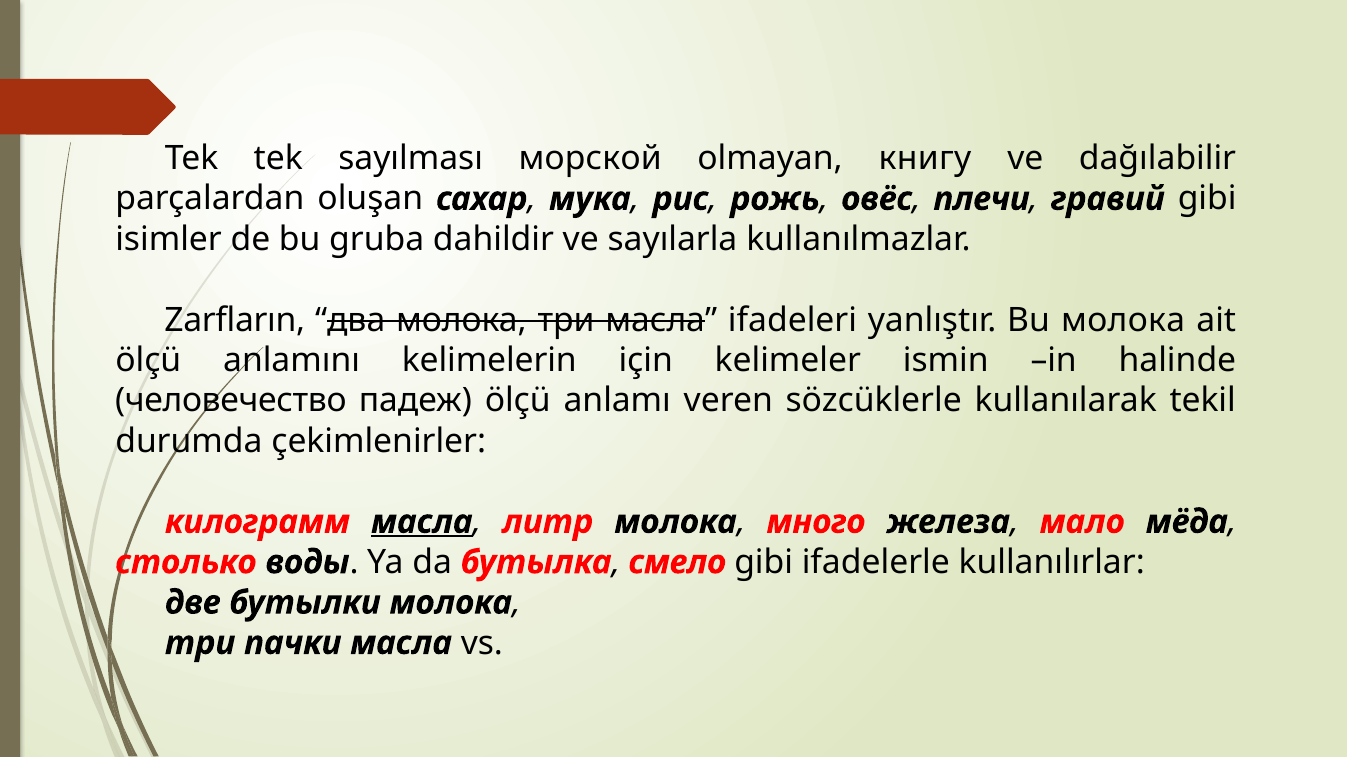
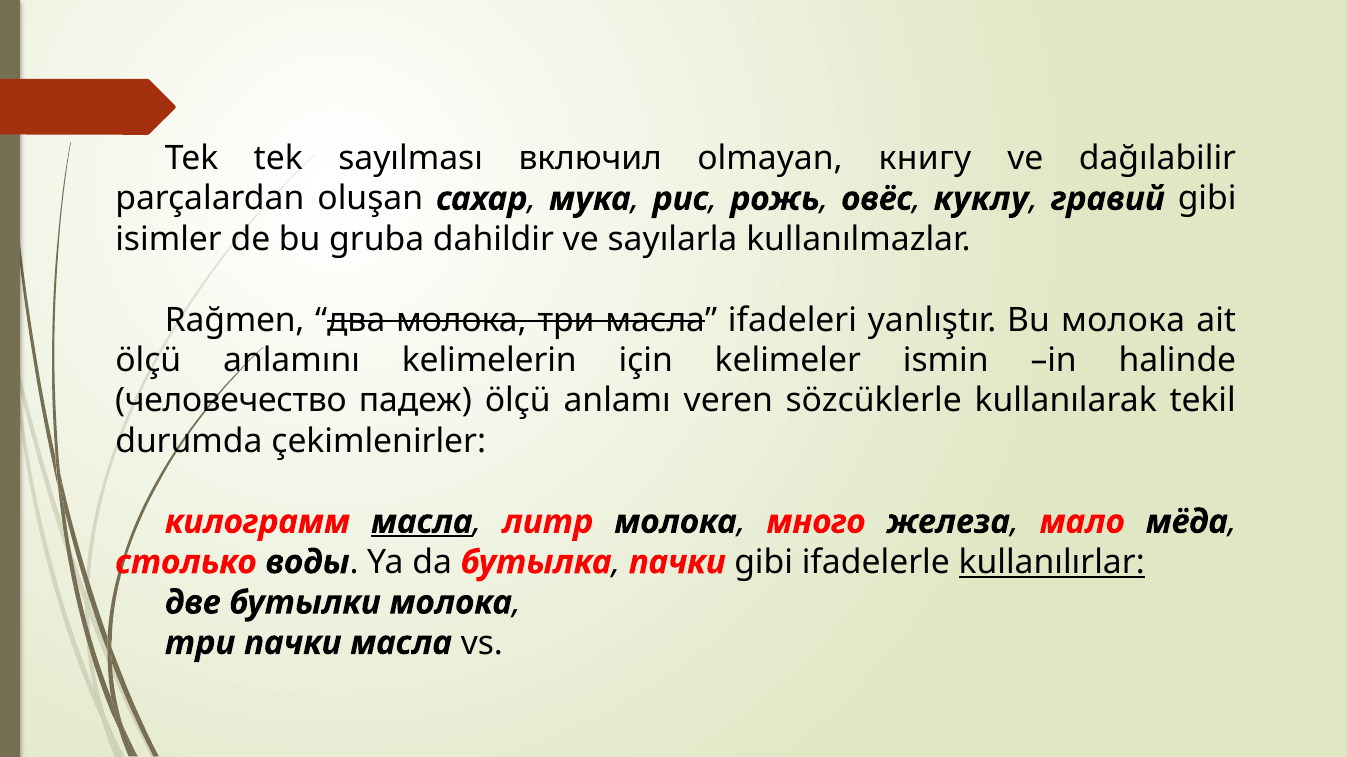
морской: морской -> включил (590, 159)
плечи: плечи -> куклу (981, 199)
Zarfların: Zarfların -> Rağmen (235, 320)
смело: смело -> пачки (677, 563)
kullanılırlar underline: none -> present (1052, 563)
